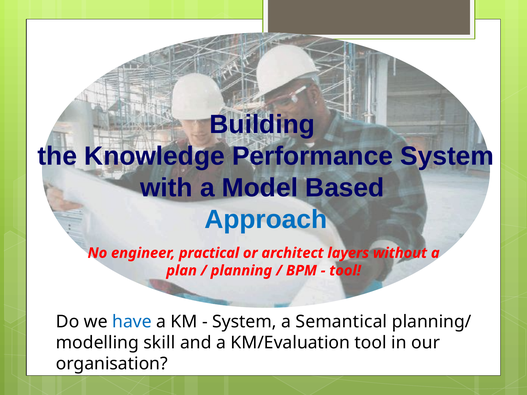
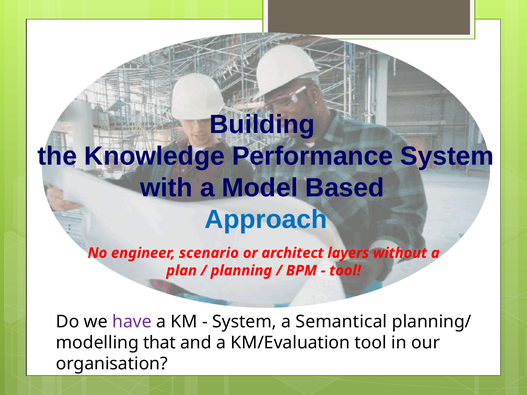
practical: practical -> scenario (209, 253)
have colour: blue -> purple (132, 322)
skill: skill -> that (160, 343)
